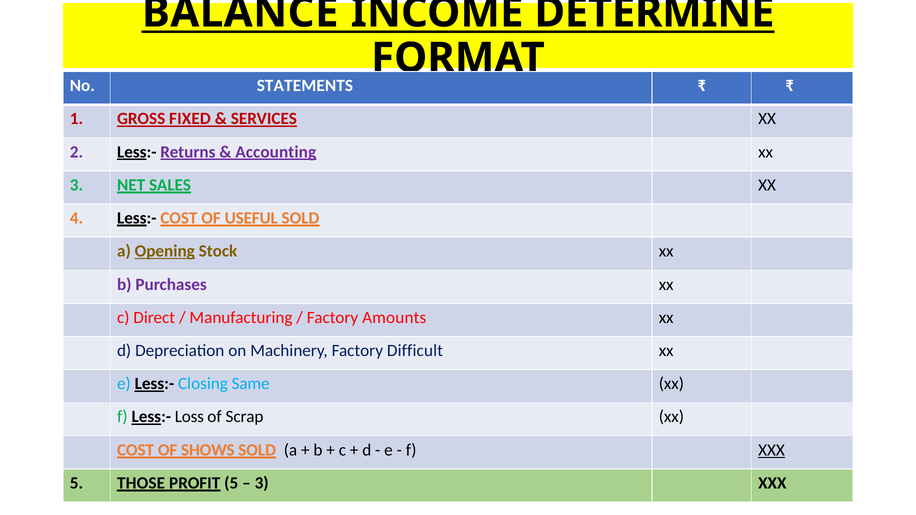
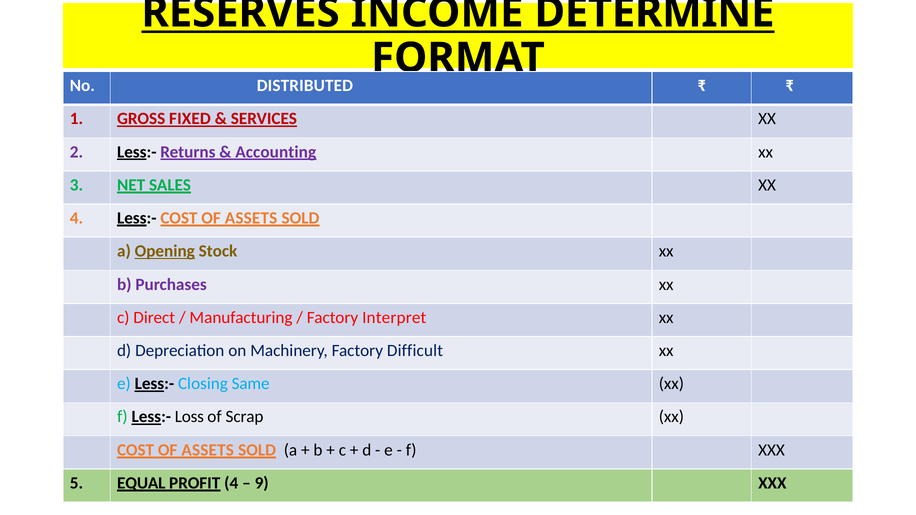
BALANCE: BALANCE -> RESERVES (241, 13)
STATEMENTS: STATEMENTS -> DISTRIBUTED (305, 86)
Less:- COST OF USEFUL: USEFUL -> ASSETS (251, 218)
Amounts: Amounts -> Interpret (394, 318)
SHOWS: SHOWS -> ASSETS (208, 450)
XXX underline: present -> none (772, 450)
THOSE: THOSE -> EQUAL (141, 483)
PROFIT 5: 5 -> 4 (231, 483)
3: 3 -> 9 (262, 483)
